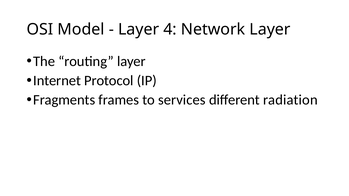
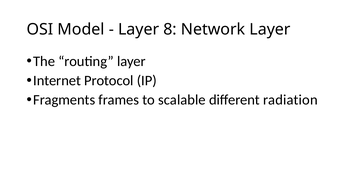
4: 4 -> 8 (170, 29)
services: services -> scalable (182, 100)
